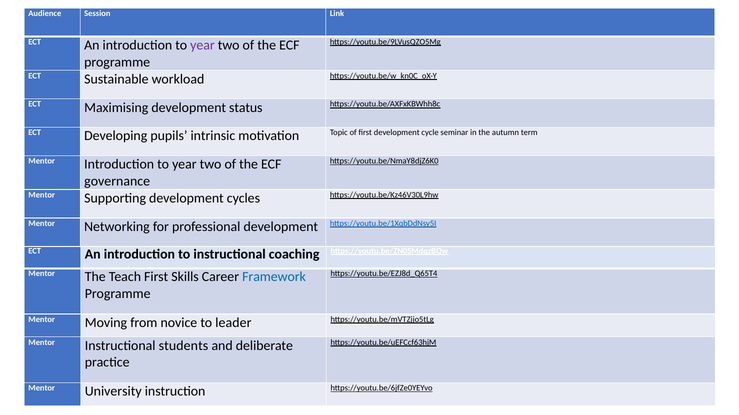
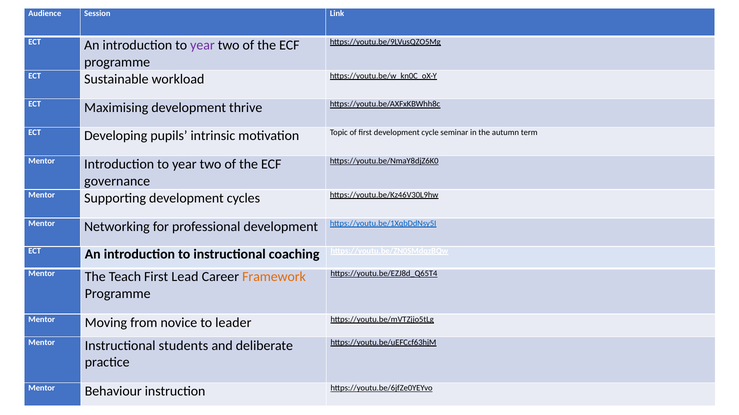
status: status -> thrive (246, 108)
Skills: Skills -> Lead (185, 277)
Framework colour: blue -> orange (274, 277)
University: University -> Behaviour (113, 392)
